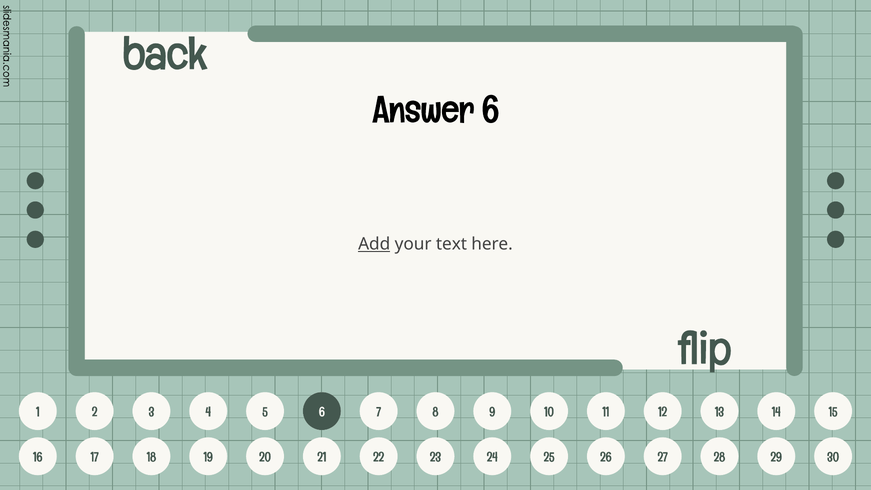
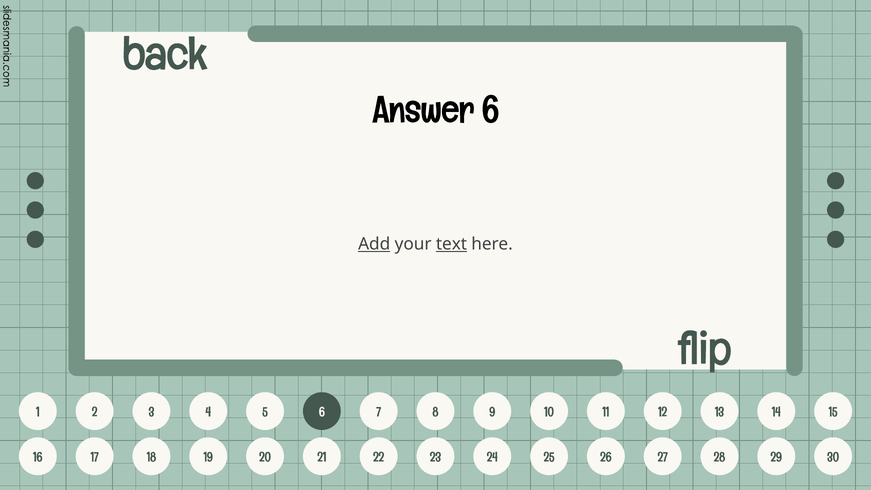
text underline: none -> present (451, 244)
